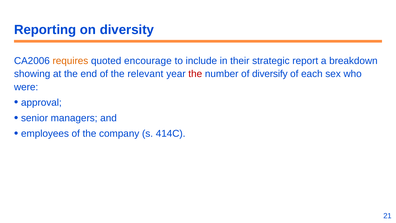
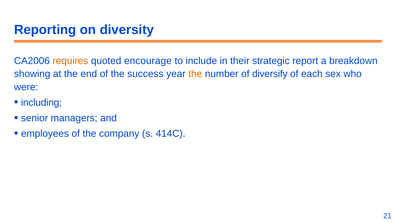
relevant: relevant -> success (145, 74)
the colour: red -> orange (195, 74)
approval: approval -> including (41, 102)
